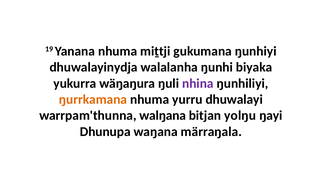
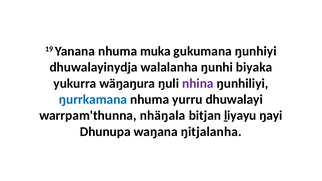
miṯtji: miṯtji -> muka (155, 51)
ŋurrkamana colour: orange -> blue (93, 100)
walŋana: walŋana -> nhäŋala (163, 116)
yolŋu: yolŋu -> ḻiyayu (240, 116)
märraŋala: märraŋala -> ŋitjalanha (211, 132)
